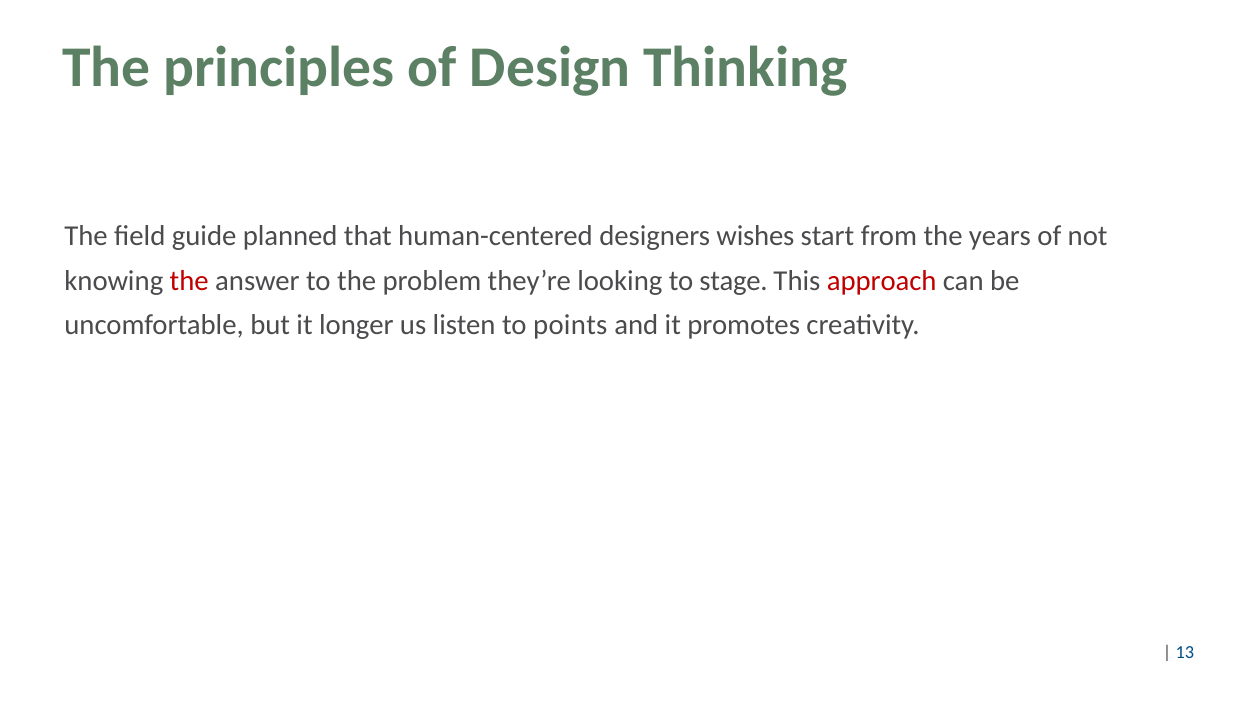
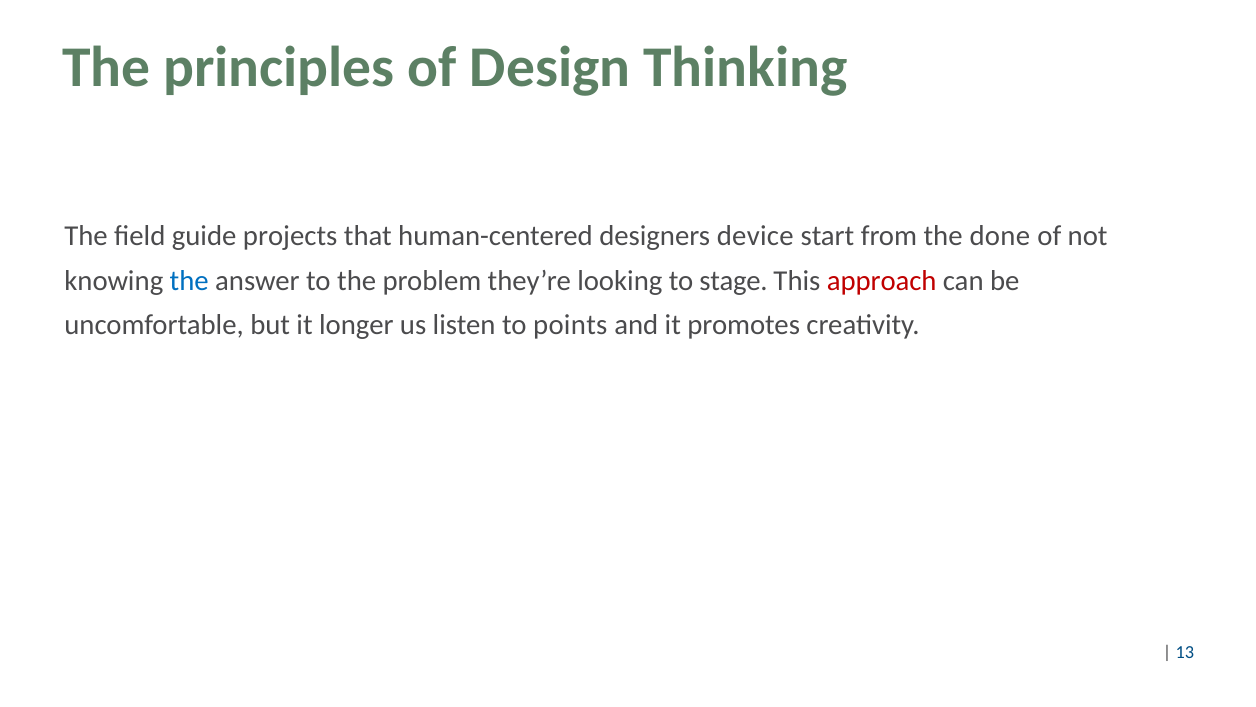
planned: planned -> projects (290, 236)
wishes: wishes -> device (755, 236)
years: years -> done (1000, 236)
the colour: red -> blue (189, 280)
